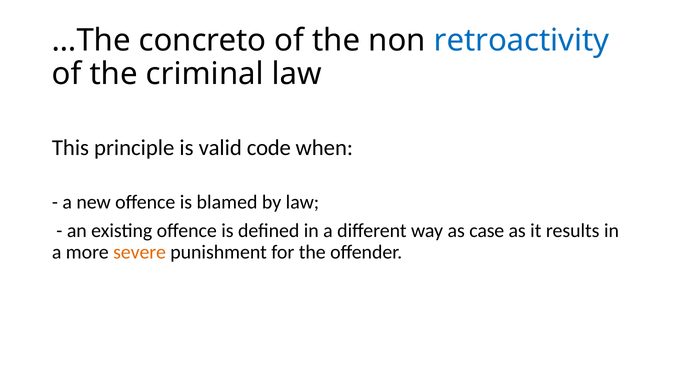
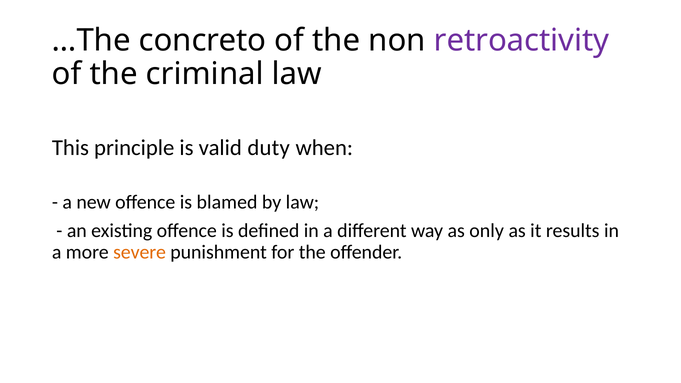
retroactivity colour: blue -> purple (521, 40)
code: code -> duty (269, 148)
case: case -> only (487, 231)
